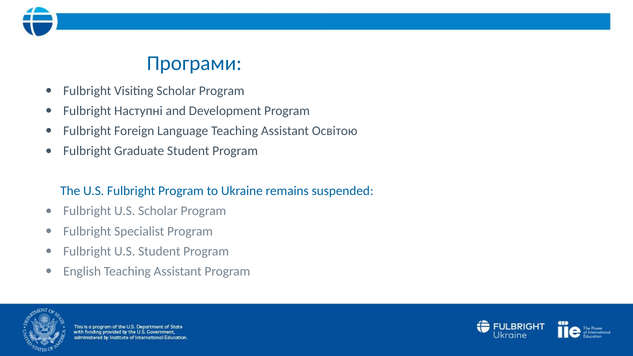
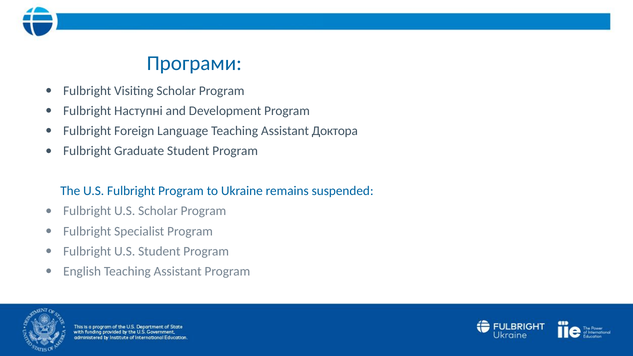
Освітою: Освітою -> Доктора (335, 131)
